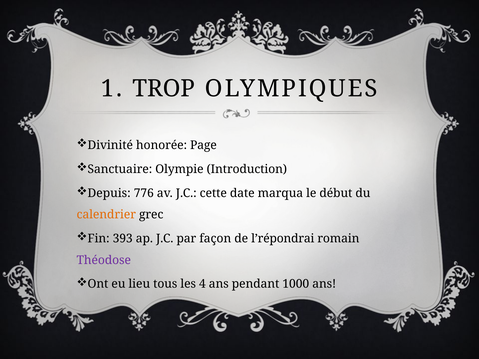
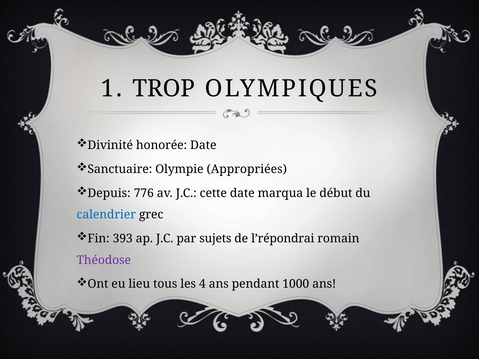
honorée Page: Page -> Date (203, 145)
Introduction: Introduction -> Appropriées (247, 169)
calendrier colour: orange -> blue (106, 215)
façon: façon -> sujets (215, 239)
